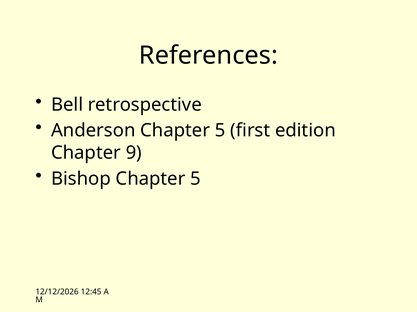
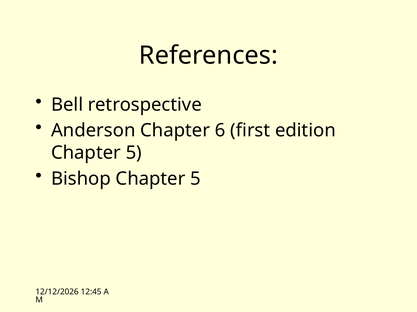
Anderson Chapter 5: 5 -> 6 (220, 131)
9: 9 -> 5 (134, 153)
